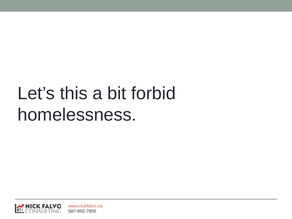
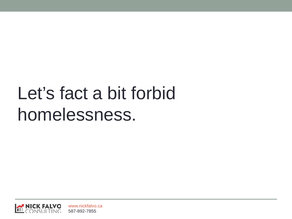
this: this -> fact (74, 93)
